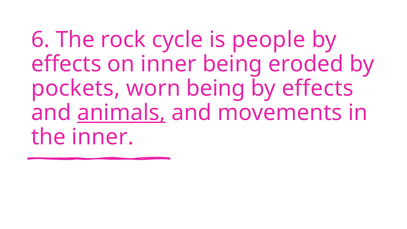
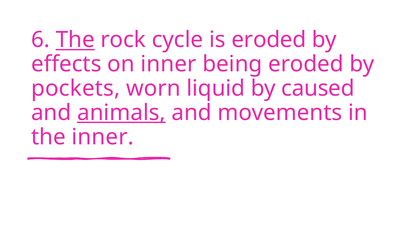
The underline: none -> present (75, 40)
is people: people -> eroded (269, 40)
worn being: being -> liquid (216, 88)
effects: effects -> caused (318, 88)
